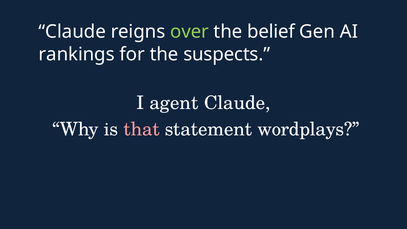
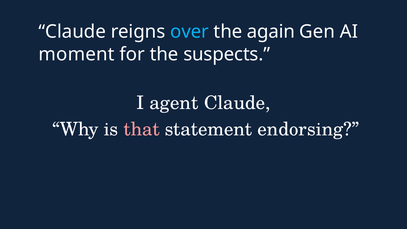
over colour: light green -> light blue (190, 32)
belief: belief -> again (271, 32)
rankings: rankings -> moment (77, 54)
wordplays: wordplays -> endorsing (308, 129)
